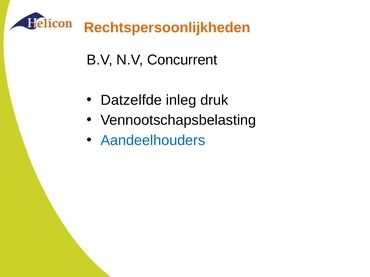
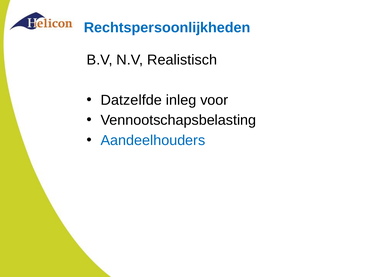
Rechtspersoonlijkheden colour: orange -> blue (167, 28)
Concurrent: Concurrent -> Realistisch (182, 60)
druk: druk -> voor (214, 100)
